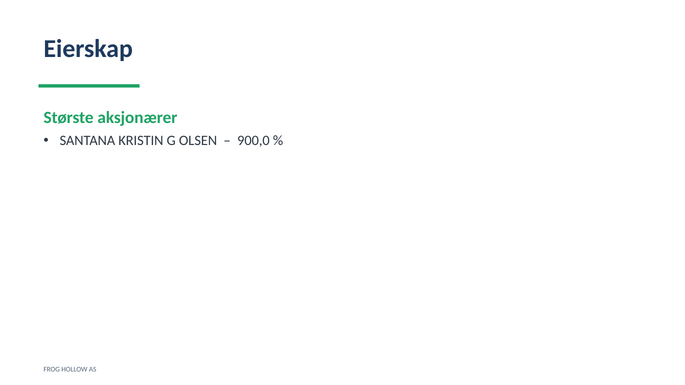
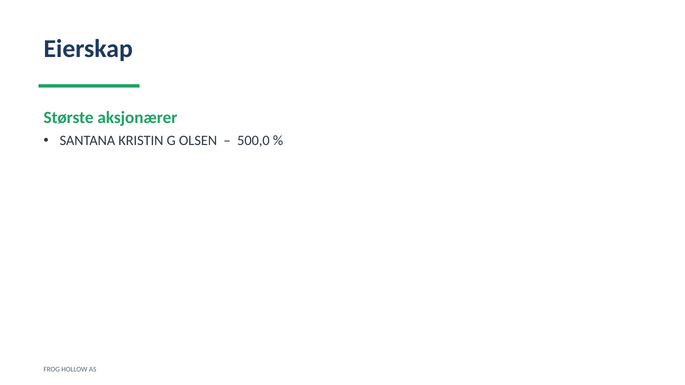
900,0: 900,0 -> 500,0 (253, 141)
